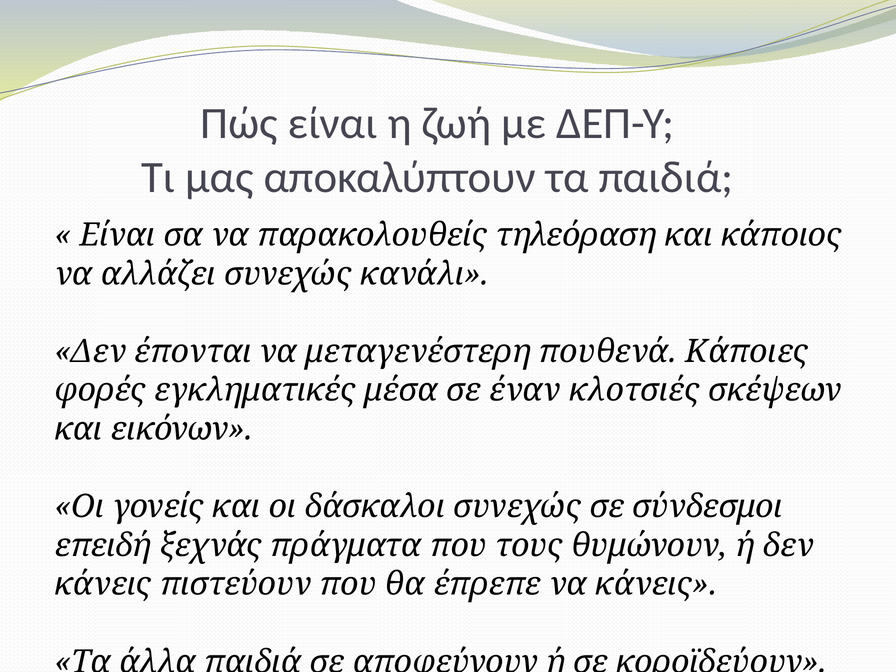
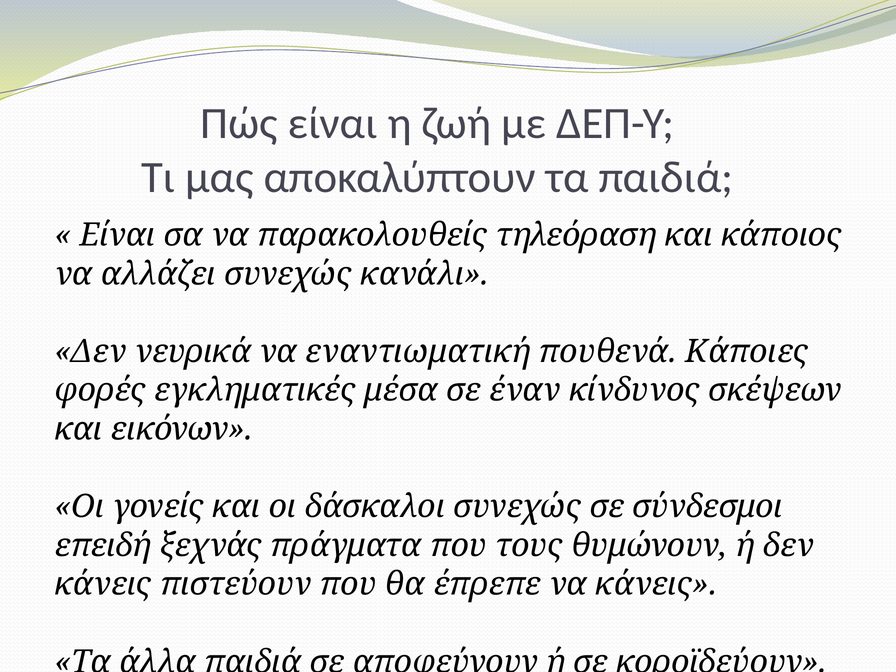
έπονται: έπονται -> νευρικά (193, 351)
μεταγενέστερη: μεταγενέστερη -> εναντιωματική (418, 351)
κλοτσιές: κλοτσιές -> κίνδυνος (635, 390)
